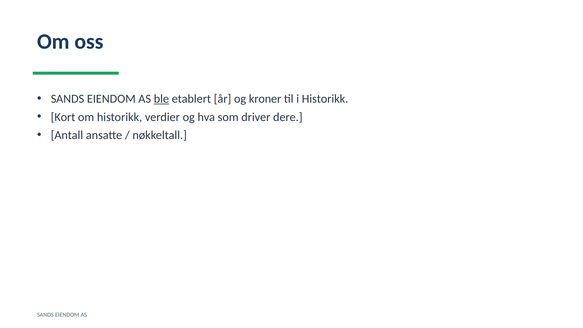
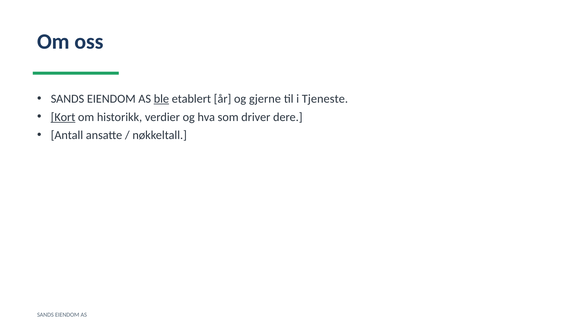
kroner: kroner -> gjerne (265, 99)
i Historikk: Historikk -> Tjeneste (325, 99)
Kort underline: none -> present (63, 117)
